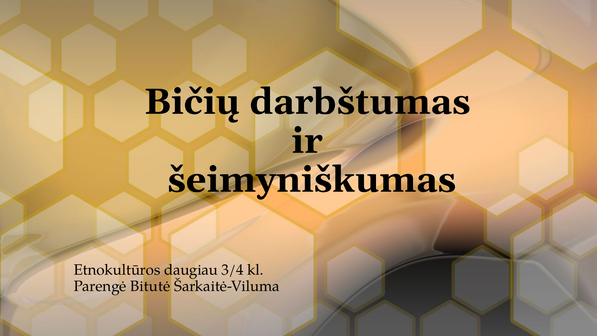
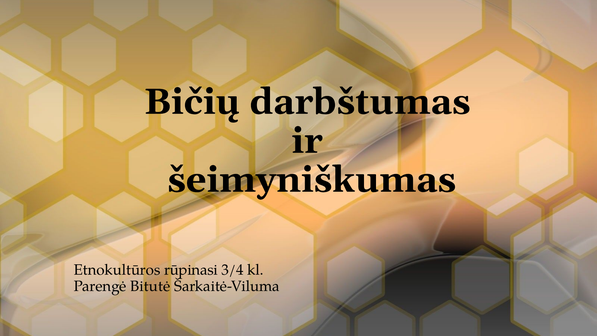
daugiau: daugiau -> rūpinasi (191, 270)
